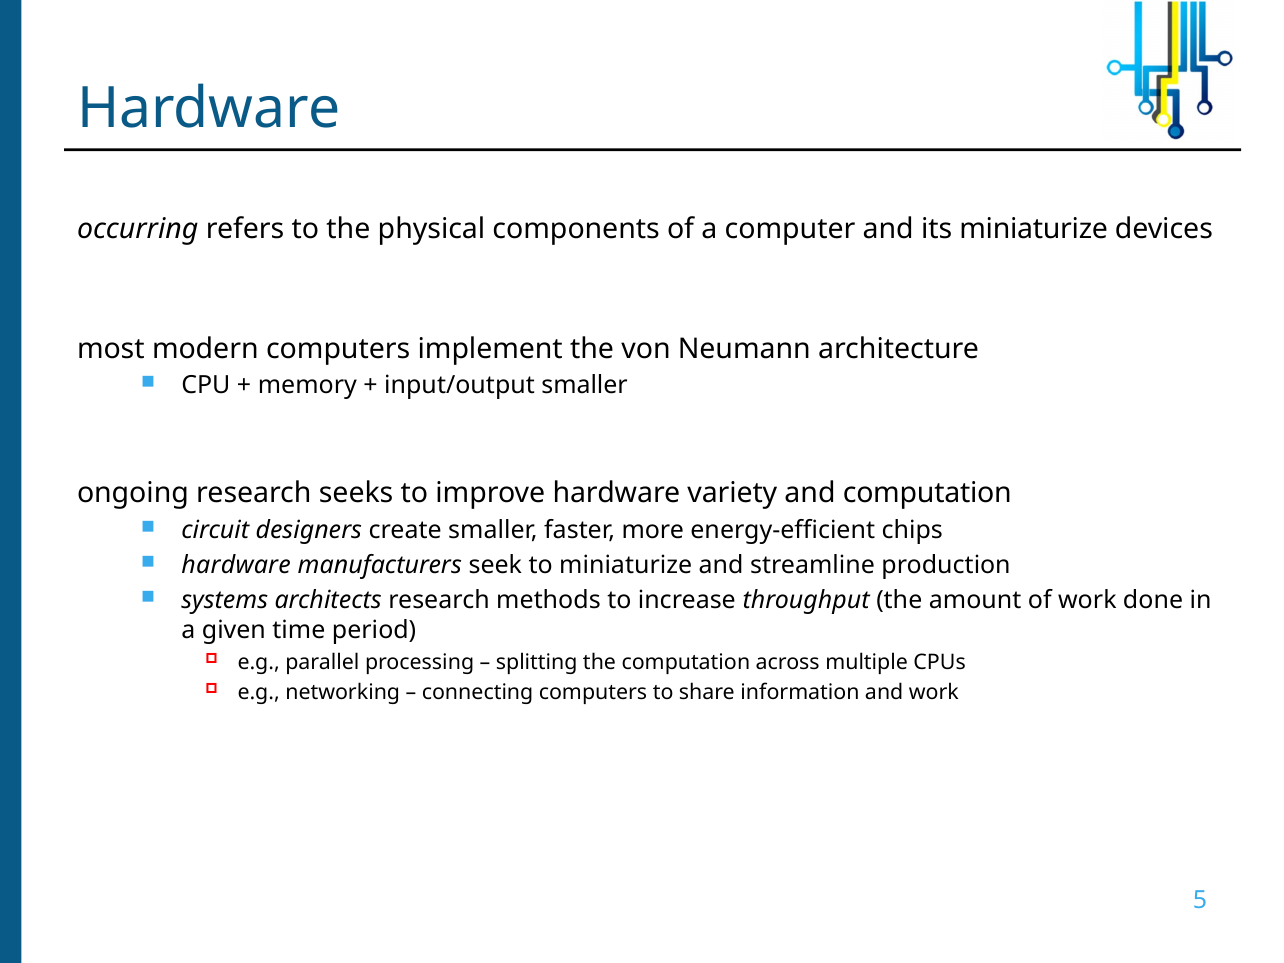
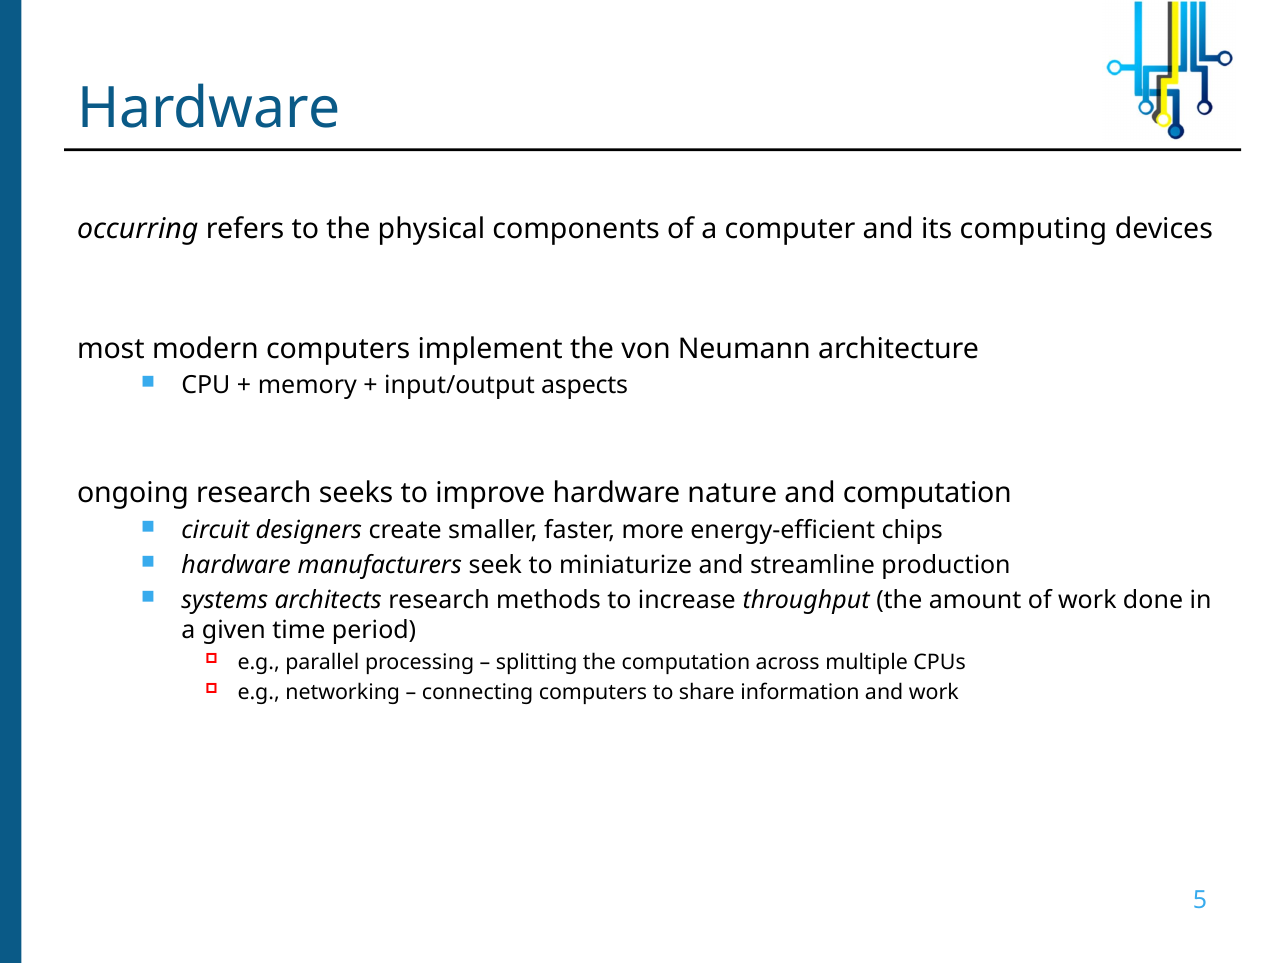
its miniaturize: miniaturize -> computing (1033, 229)
input/output smaller: smaller -> aspects (585, 386)
variety: variety -> nature (732, 494)
